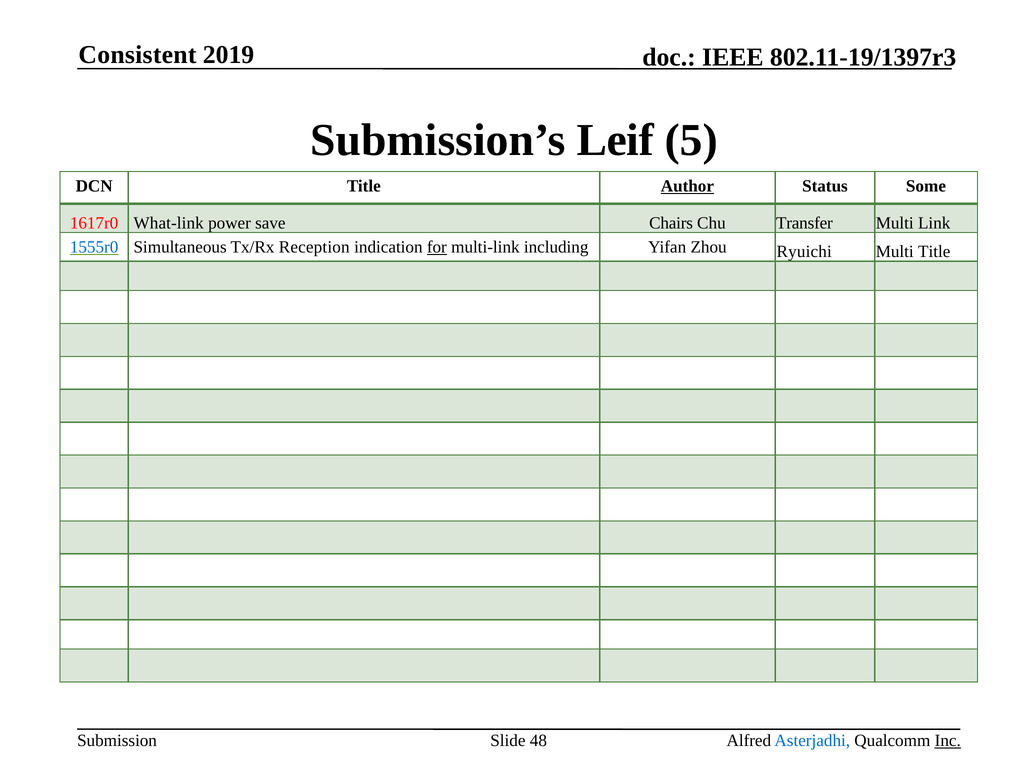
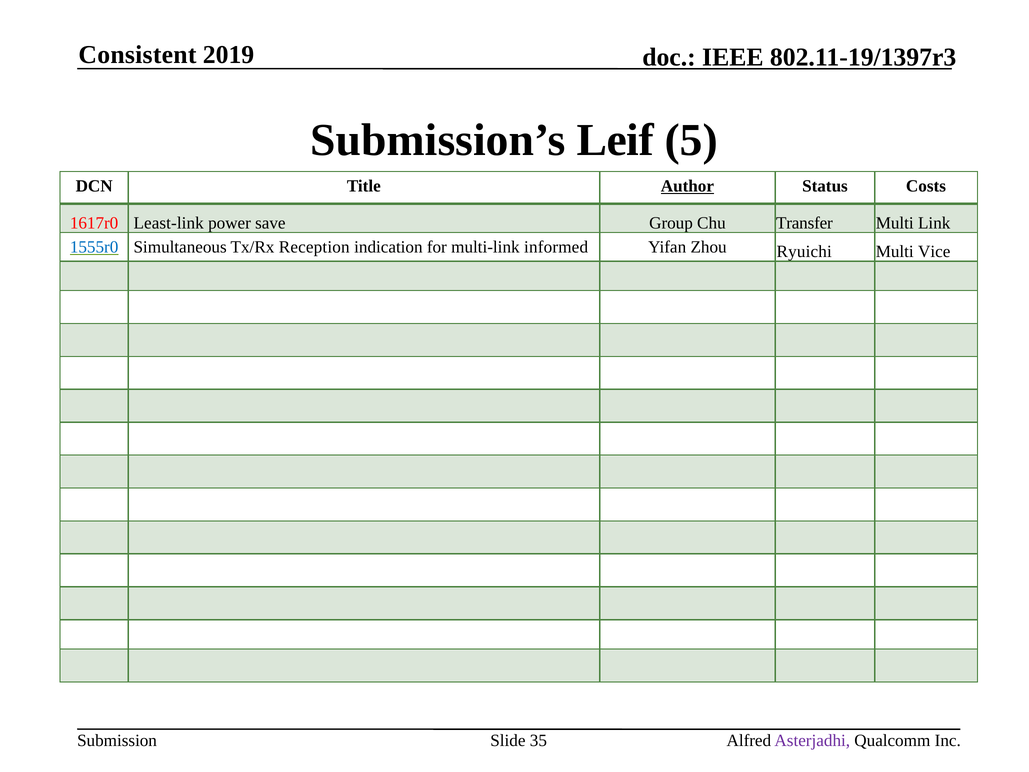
Some: Some -> Costs (926, 186)
What-link: What-link -> Least-link (169, 223)
Chairs: Chairs -> Group (671, 223)
for underline: present -> none (437, 247)
including: including -> informed (556, 247)
Multi Title: Title -> Vice (934, 252)
48: 48 -> 35 (538, 740)
Asterjadhi colour: blue -> purple (812, 740)
Inc underline: present -> none (948, 740)
